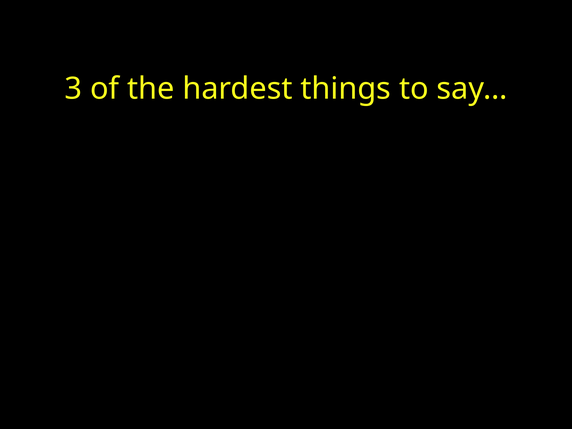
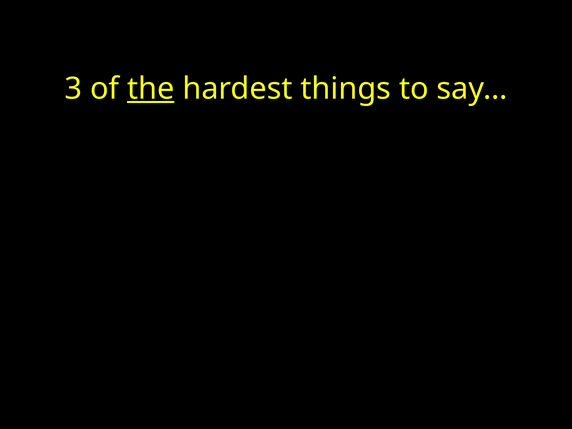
the underline: none -> present (151, 89)
